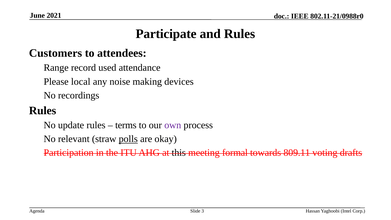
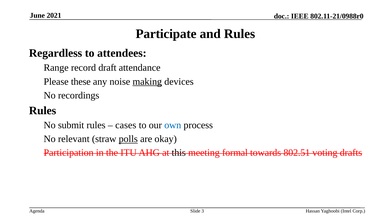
Customers: Customers -> Regardless (56, 53)
used: used -> draft (107, 68)
local: local -> these (81, 82)
making underline: none -> present (147, 82)
update: update -> submit (71, 125)
terms: terms -> cases (126, 125)
own colour: purple -> blue (173, 125)
809.11: 809.11 -> 802.51 (297, 153)
